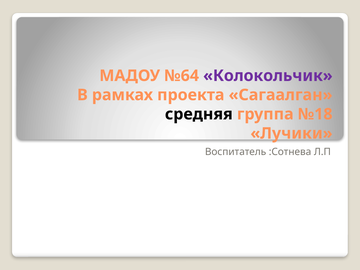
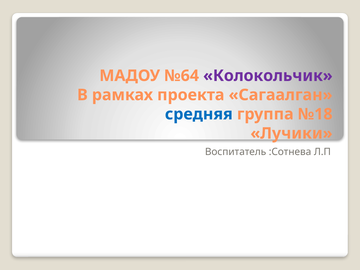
средняя colour: black -> blue (199, 114)
